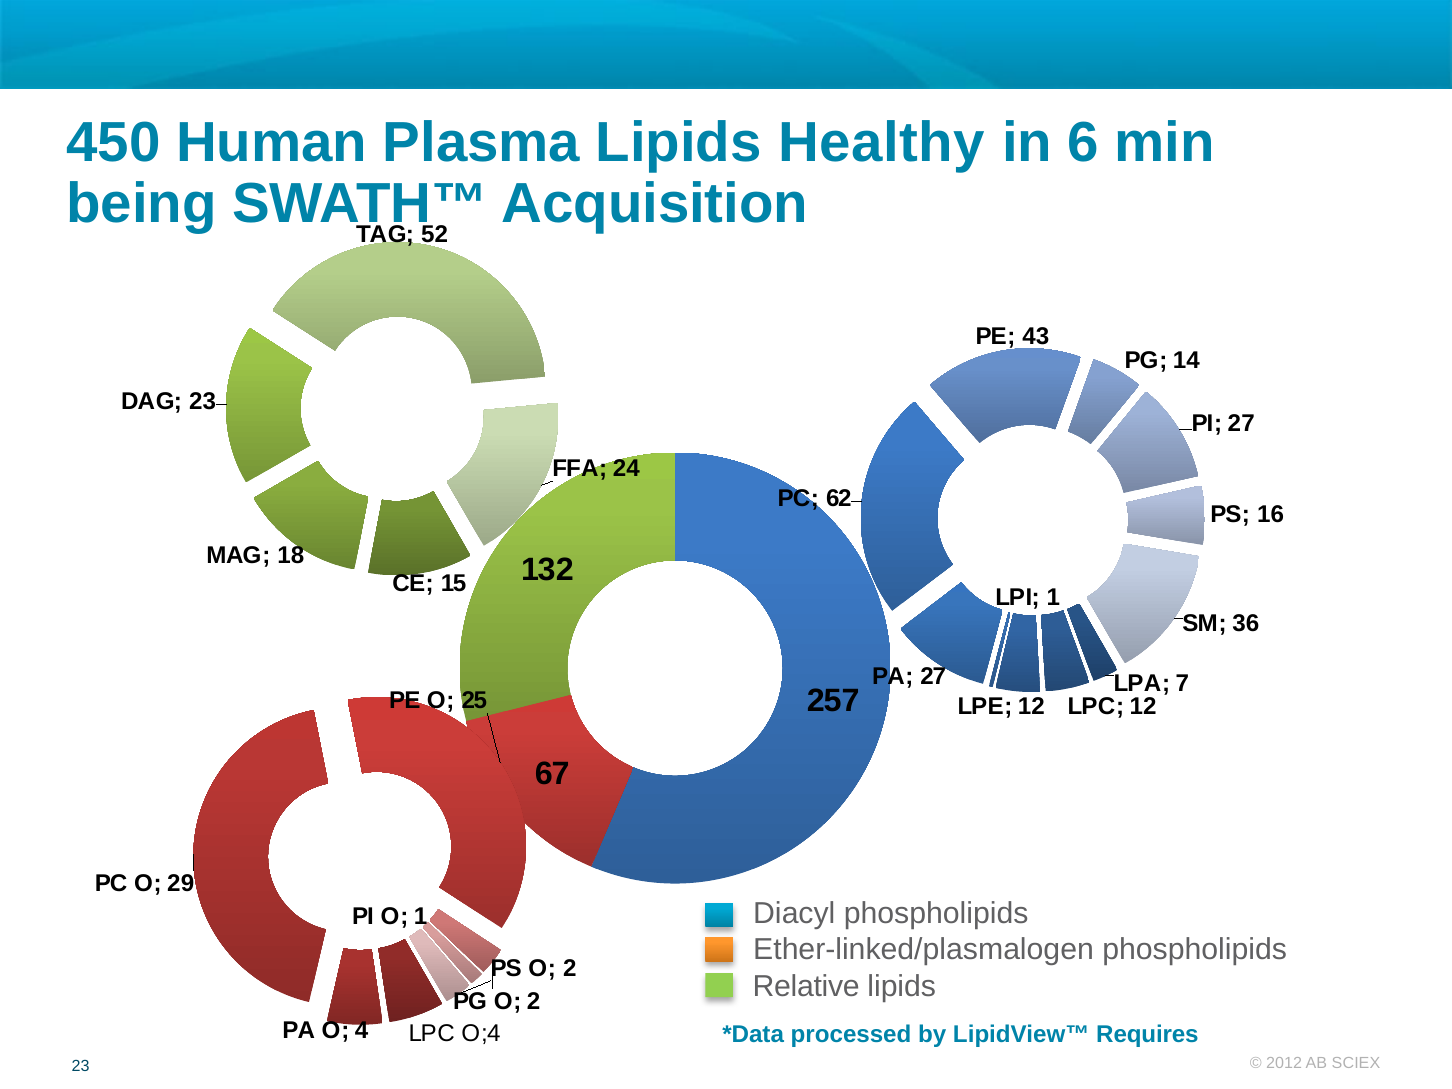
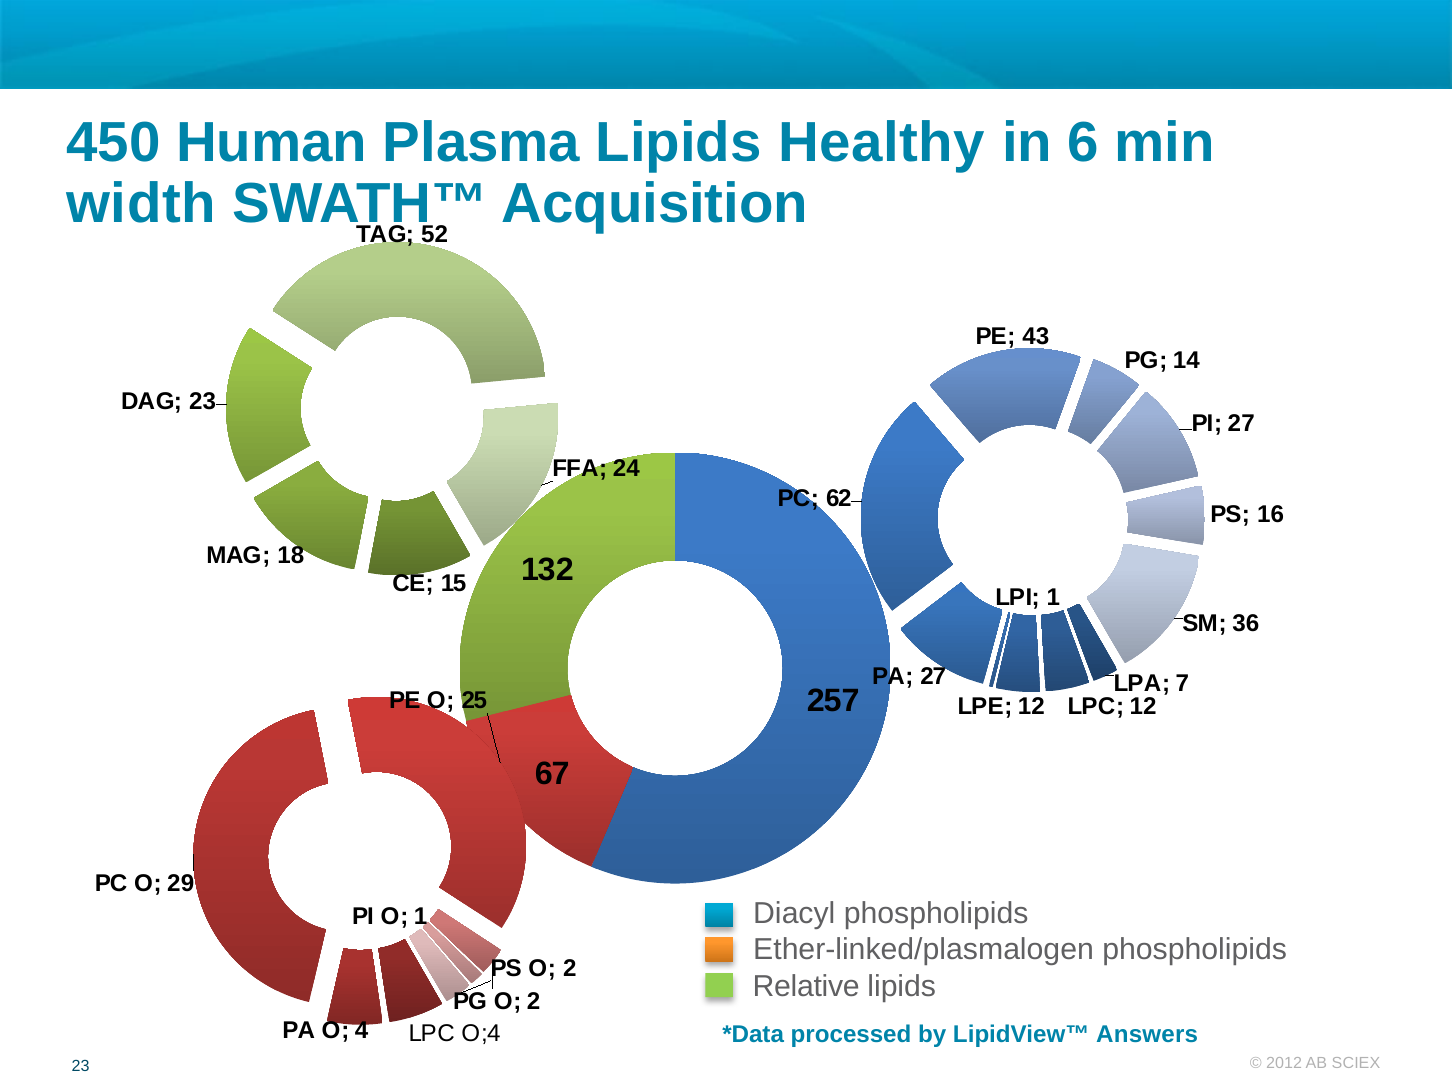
being: being -> width (141, 204)
Requires: Requires -> Answers (1147, 1034)
